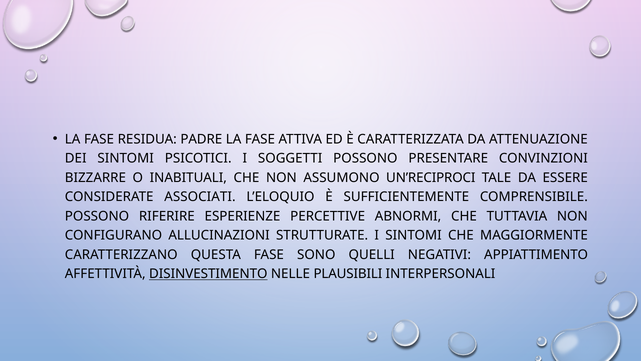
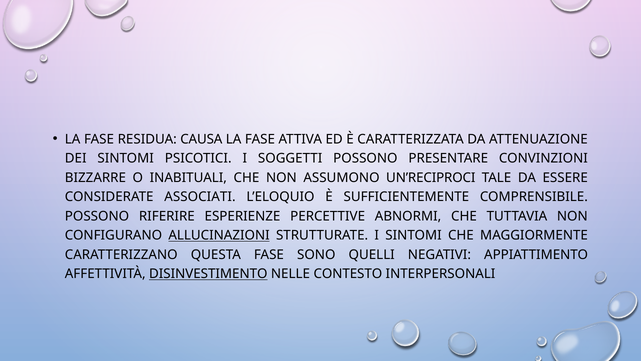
PADRE: PADRE -> CAUSA (201, 139)
ALLUCINAZIONI underline: none -> present (219, 235)
PLAUSIBILI: PLAUSIBILI -> CONTESTO (348, 274)
